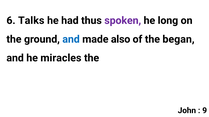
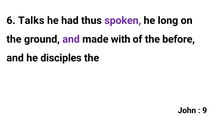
and colour: blue -> purple (71, 39)
also: also -> with (121, 39)
began: began -> before (179, 39)
miracles: miracles -> disciples (61, 58)
